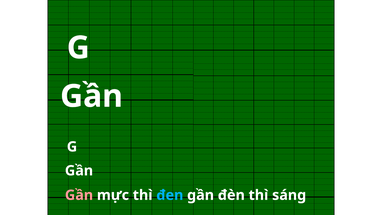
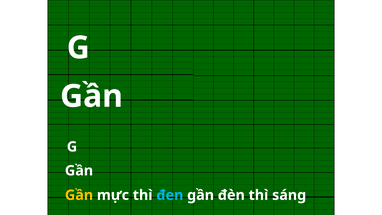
Gần colour: pink -> yellow (79, 195)
